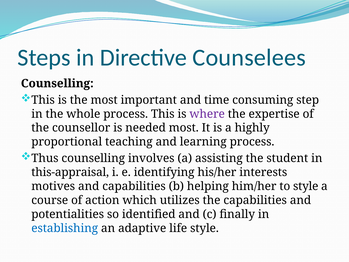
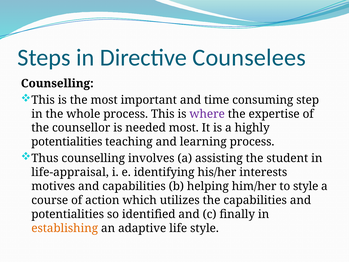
proportional: proportional -> potentialities (67, 142)
this-appraisal: this-appraisal -> life-appraisal (70, 172)
establishing colour: blue -> orange (65, 228)
